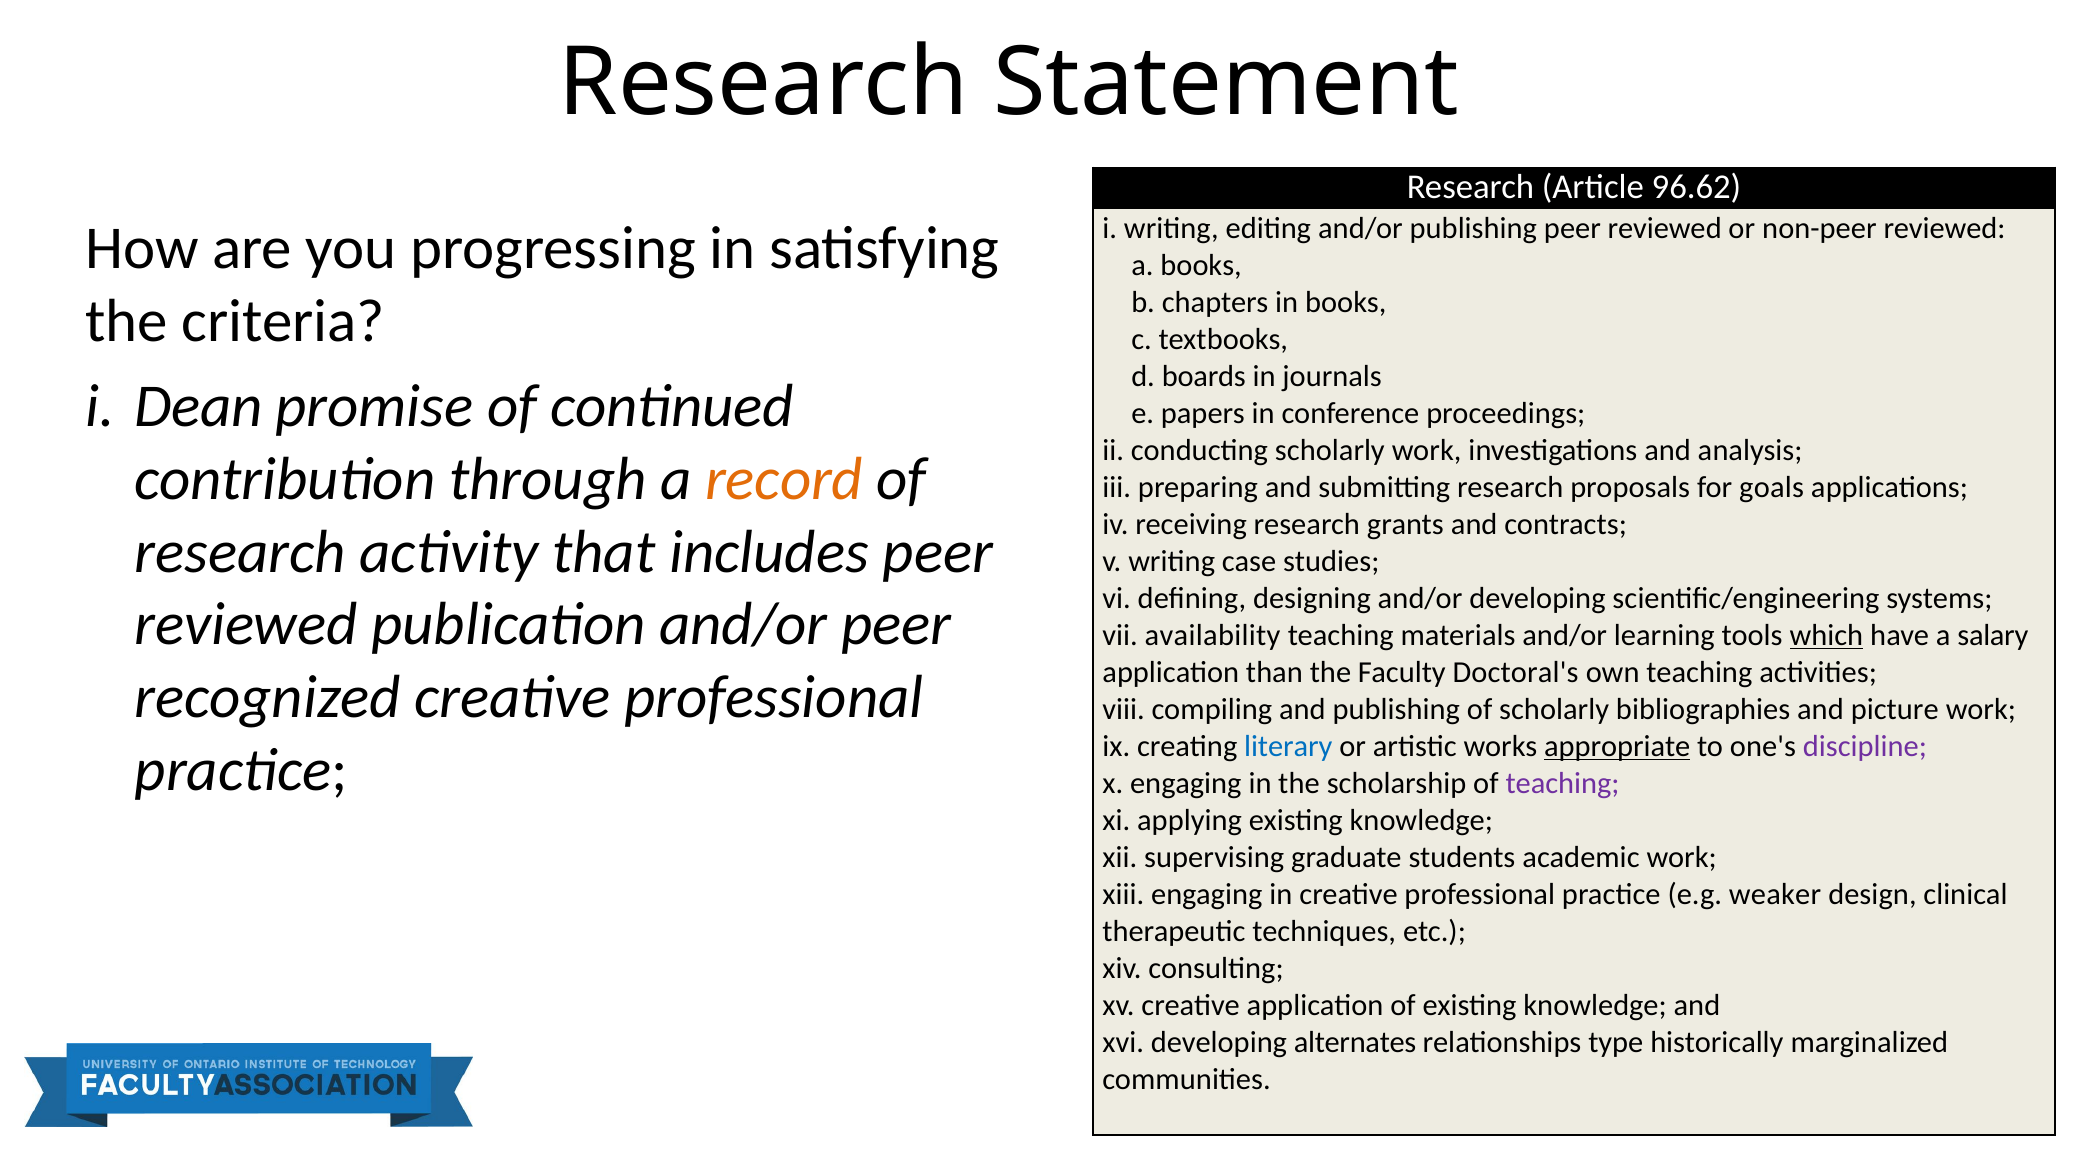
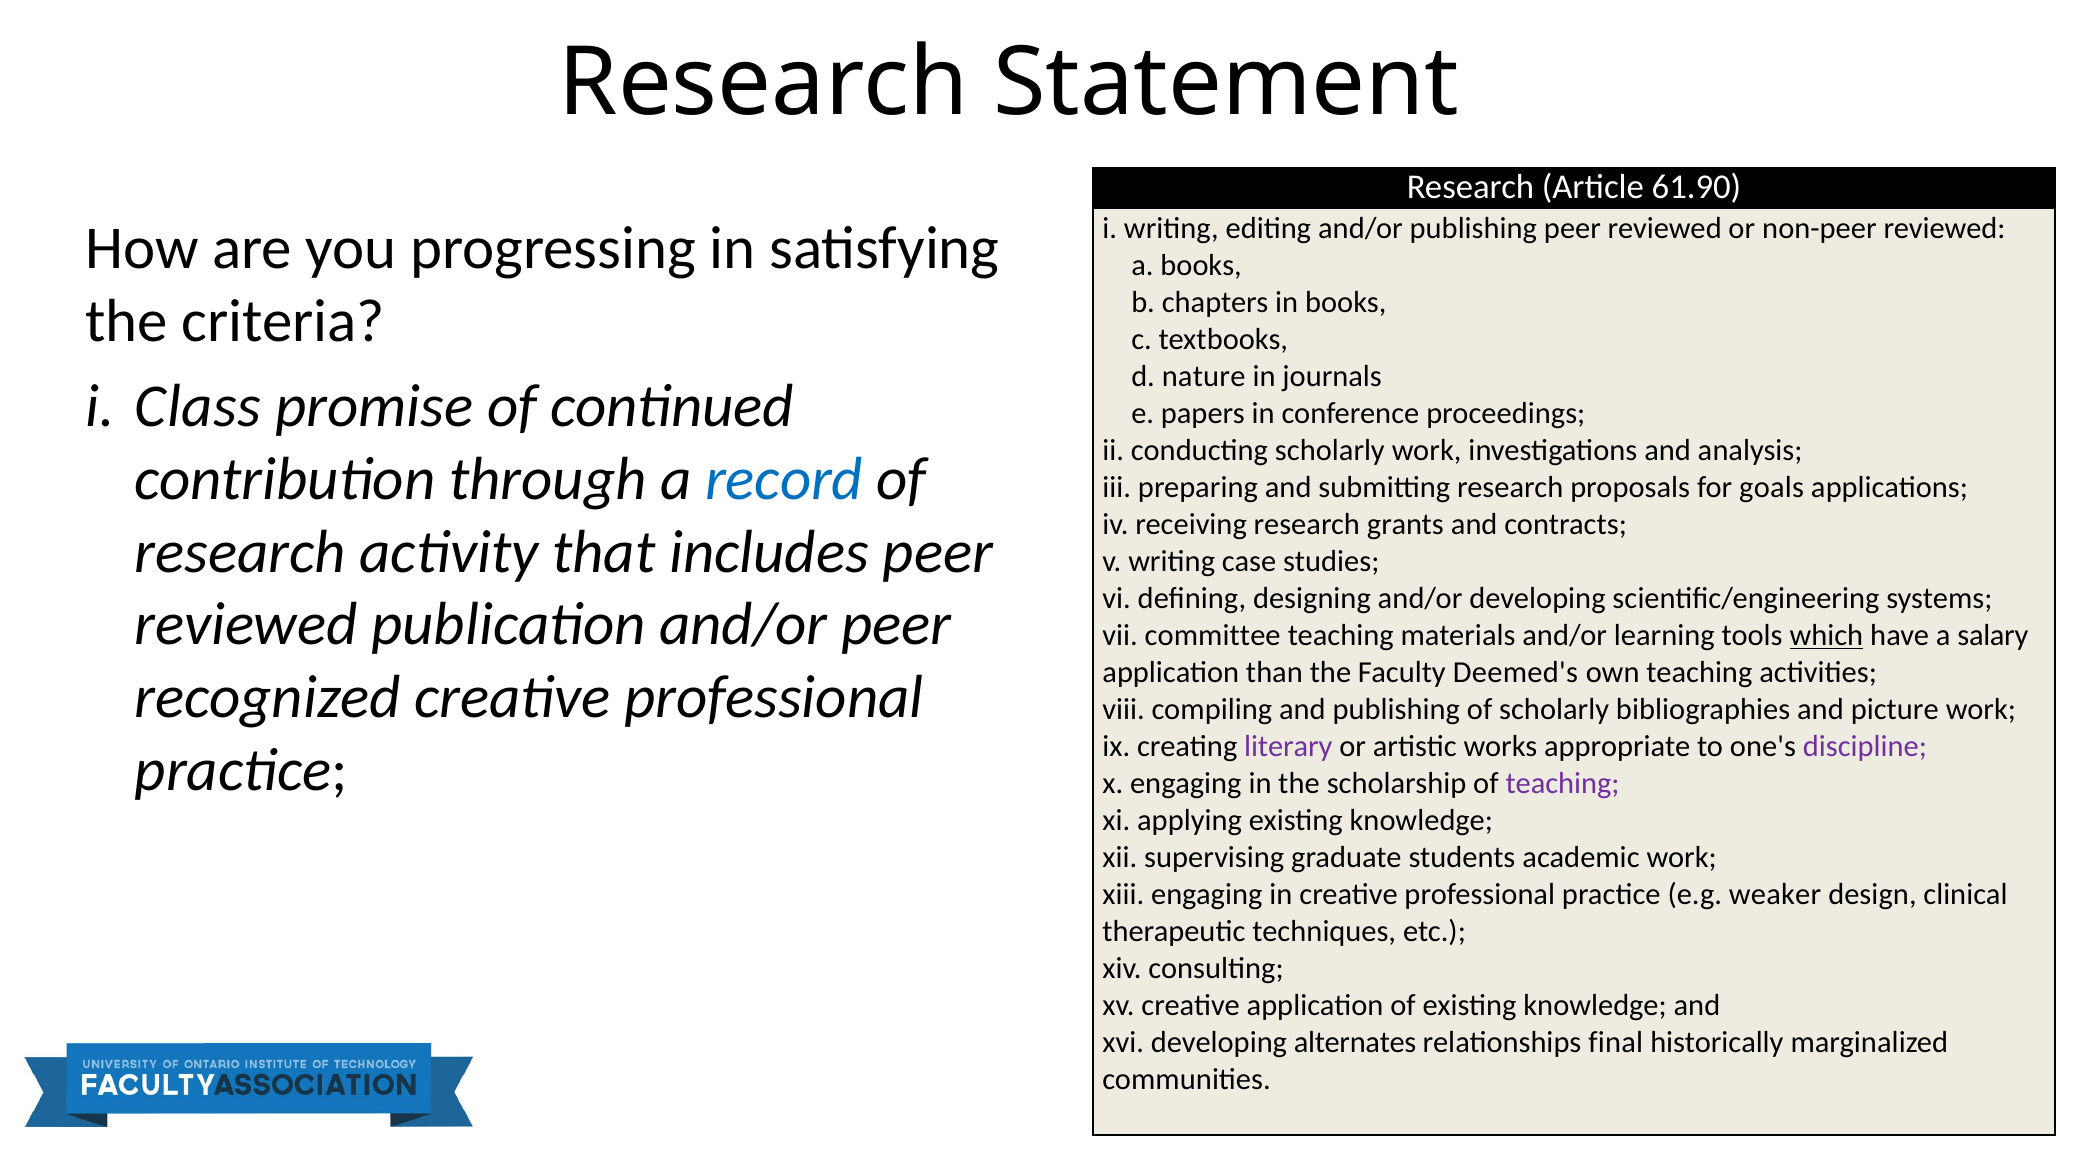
96.62: 96.62 -> 61.90 (1696, 187)
boards: boards -> nature (1204, 376)
Dean: Dean -> Class (198, 406)
record colour: orange -> blue (784, 479)
availability: availability -> committee (1213, 636)
Doctoral's: Doctoral's -> Deemed's (1516, 673)
literary colour: blue -> purple (1288, 747)
appropriate underline: present -> none (1617, 747)
type: type -> final (1616, 1043)
